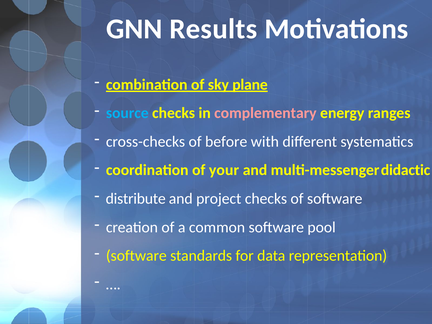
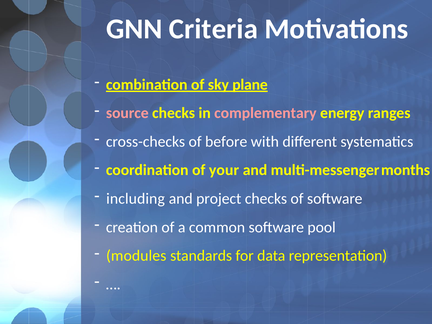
Results: Results -> Criteria (213, 29)
source colour: light blue -> pink (127, 113)
didactic: didactic -> months (406, 170)
distribute: distribute -> including (136, 199)
software: software -> modules (136, 256)
